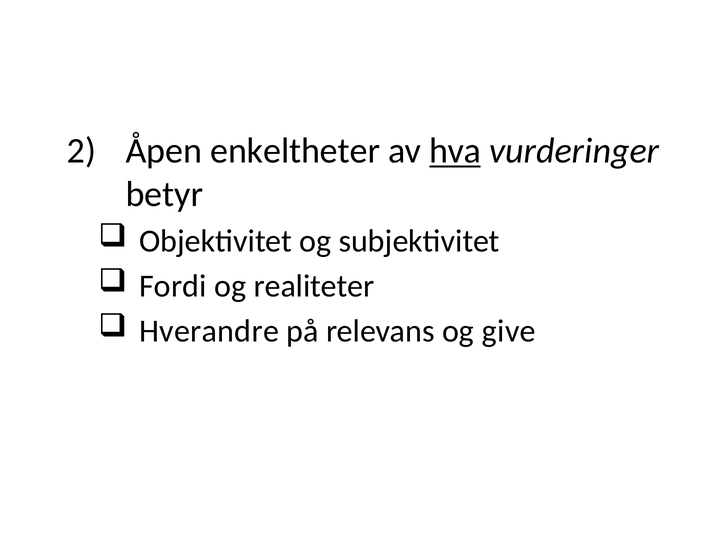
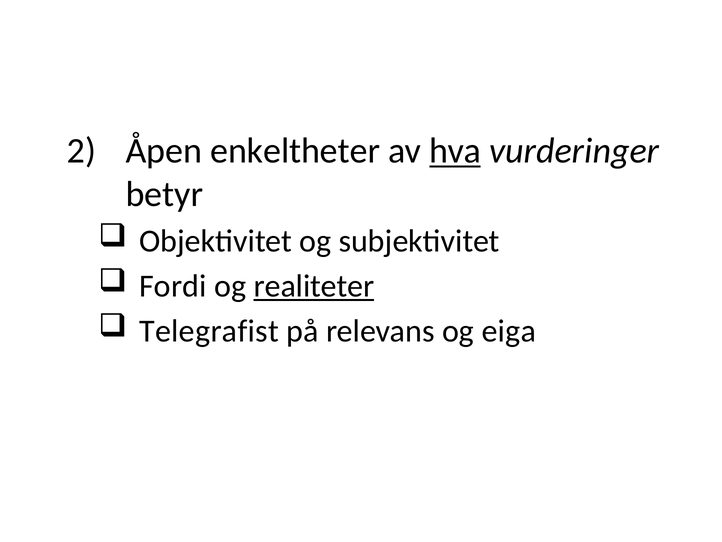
realiteter underline: none -> present (314, 286)
Hverandre: Hverandre -> Telegrafist (209, 331)
give: give -> eiga (509, 331)
